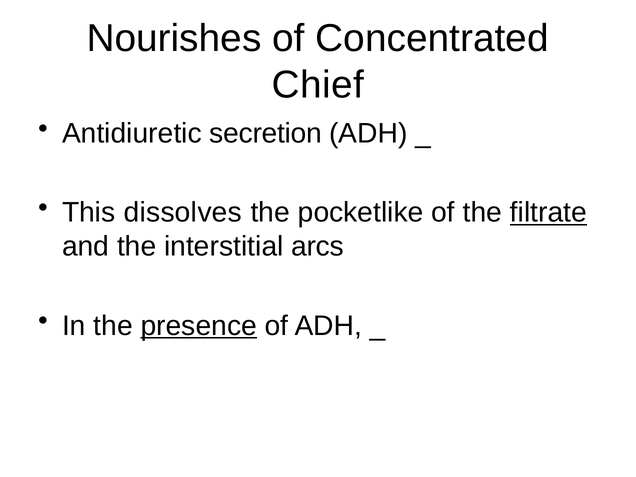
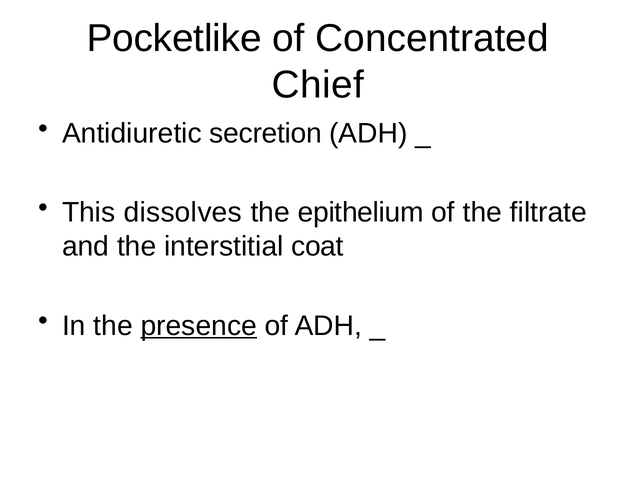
Nourishes: Nourishes -> Pocketlike (174, 38)
pocketlike: pocketlike -> epithelium (361, 213)
filtrate underline: present -> none (548, 213)
arcs: arcs -> coat (317, 247)
